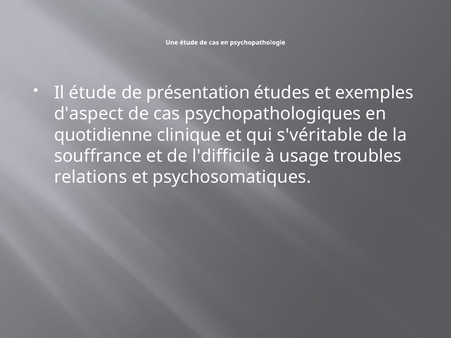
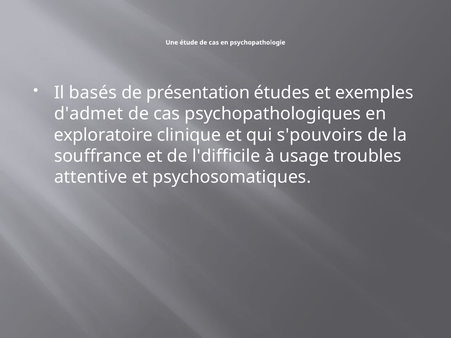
Il étude: étude -> basés (93, 93)
d'aspect: d'aspect -> d'admet (89, 114)
quotidienne: quotidienne -> exploratoire (103, 135)
s'véritable: s'véritable -> s'pouvoirs (320, 135)
relations: relations -> attentive (91, 177)
